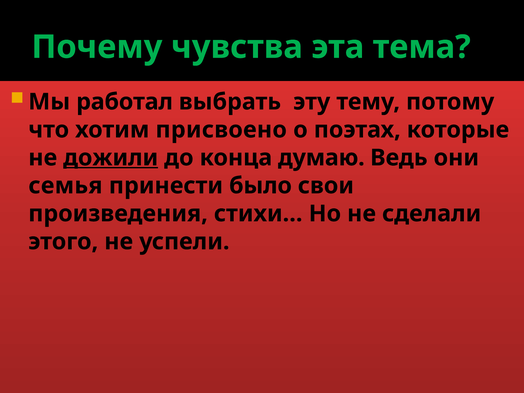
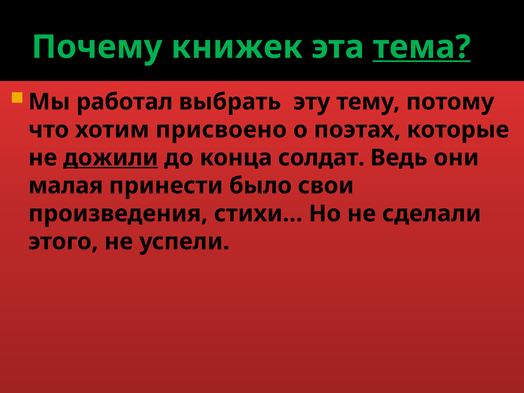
чувства: чувства -> книжек (237, 47)
тема underline: none -> present (422, 47)
думаю: думаю -> солдат (321, 158)
семья: семья -> малая (66, 186)
